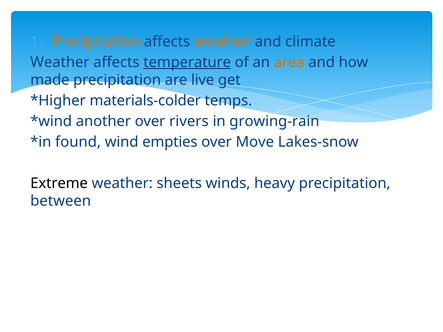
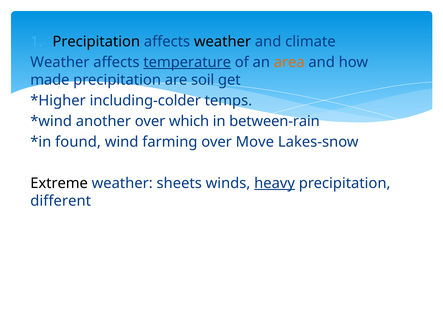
Precipitation colour: orange -> black (96, 42)
weather colour: orange -> black (223, 42)
live: live -> soil (203, 80)
materials-colder: materials-colder -> including-colder (145, 101)
rivers: rivers -> which (189, 121)
growing-rain: growing-rain -> between-rain (274, 121)
empties: empties -> farming (170, 142)
heavy underline: none -> present (275, 183)
between: between -> different (61, 201)
